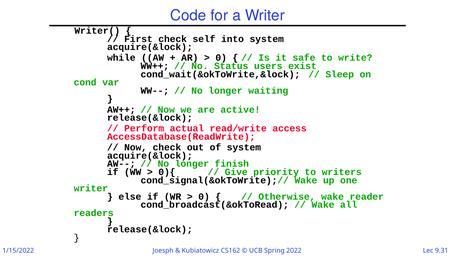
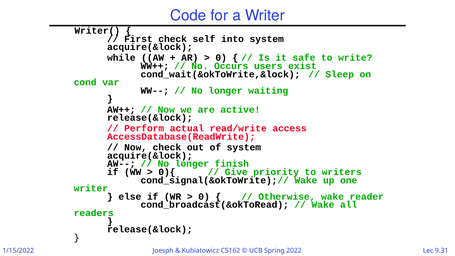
Status: Status -> Occurs (231, 66)
